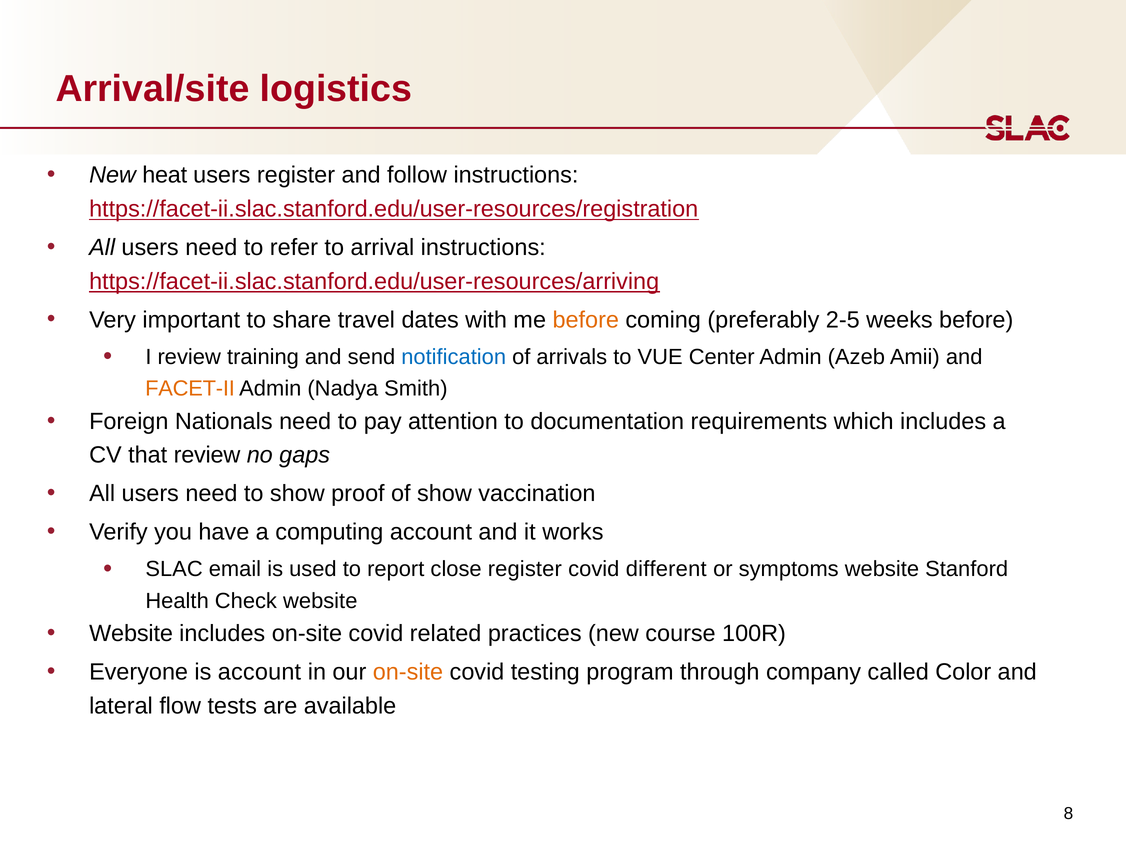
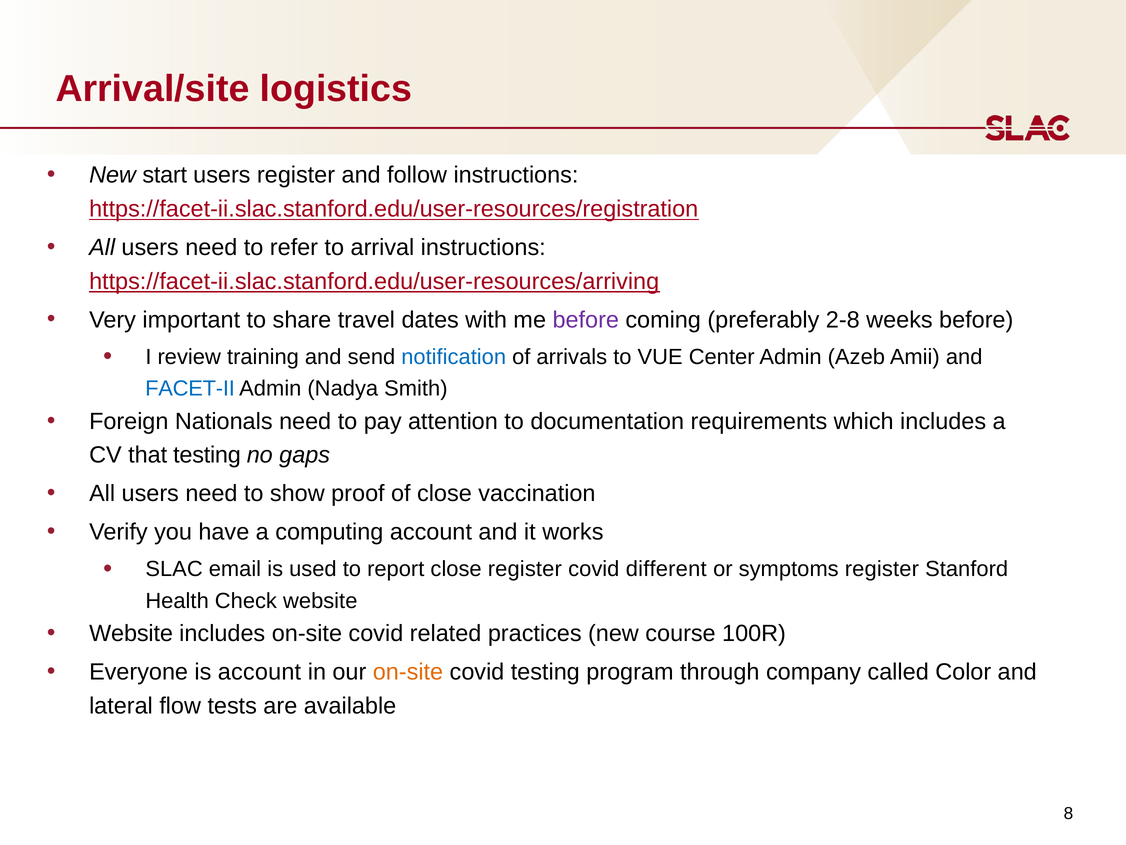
heat: heat -> start (165, 175)
before colour: orange -> purple (586, 320)
2-5: 2-5 -> 2-8 (843, 320)
FACET-II colour: orange -> blue (190, 388)
that review: review -> testing (207, 455)
of show: show -> close (444, 493)
symptoms website: website -> register (882, 569)
